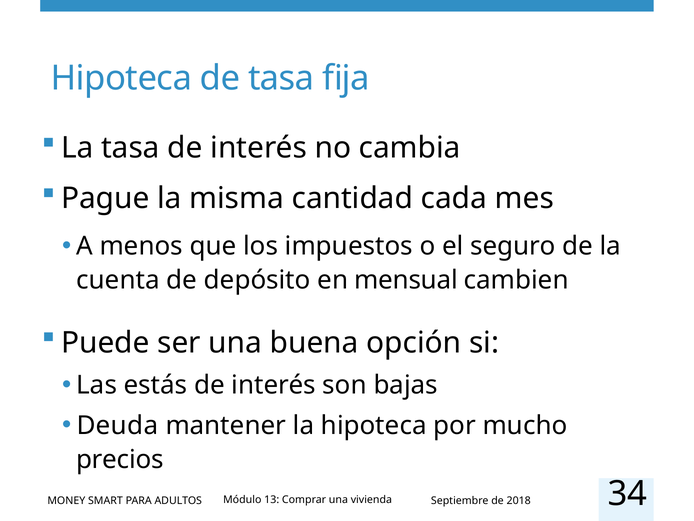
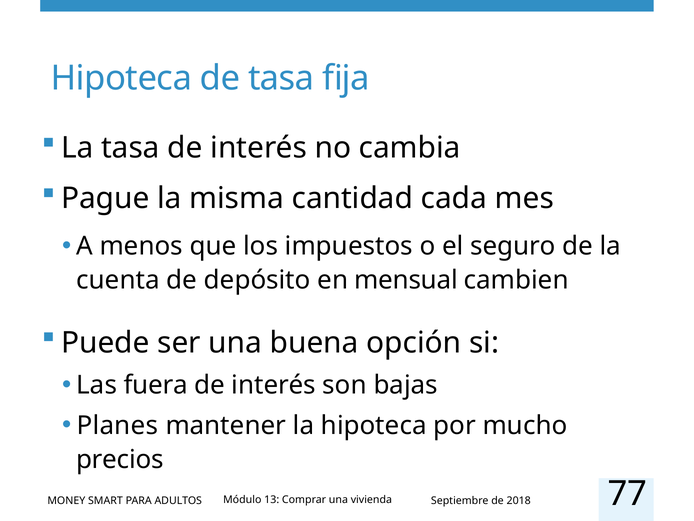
estás: estás -> fuera (156, 385)
Deuda: Deuda -> Planes (117, 425)
34: 34 -> 77 (627, 493)
